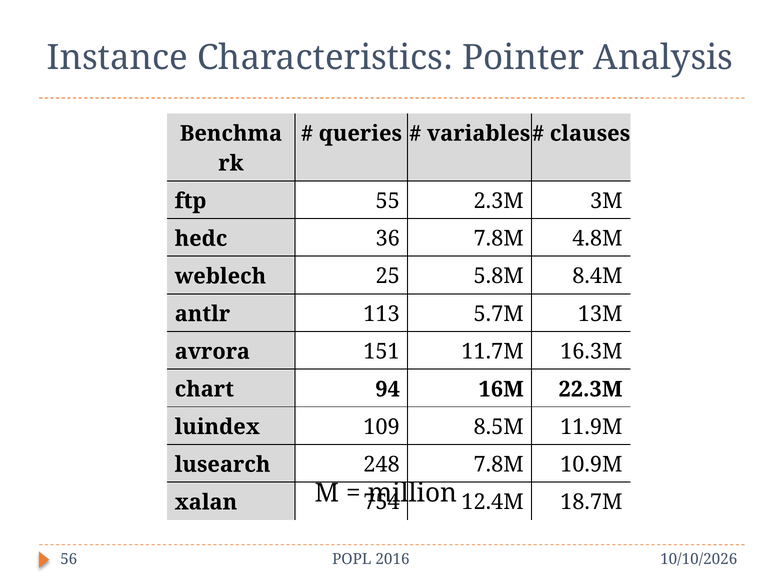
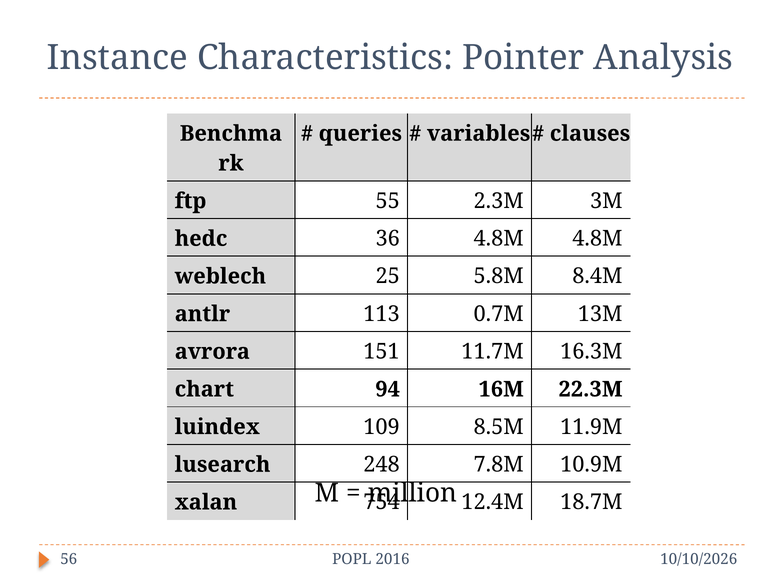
36 7.8M: 7.8M -> 4.8M (499, 239)
5.7M: 5.7M -> 0.7M (499, 314)
